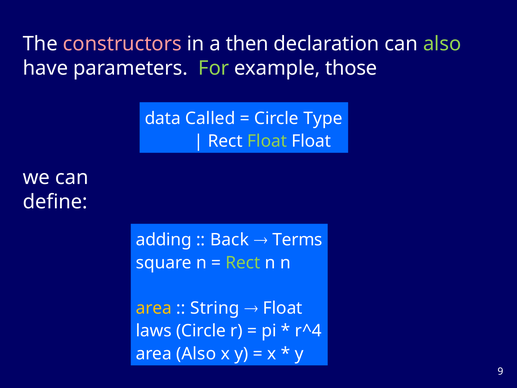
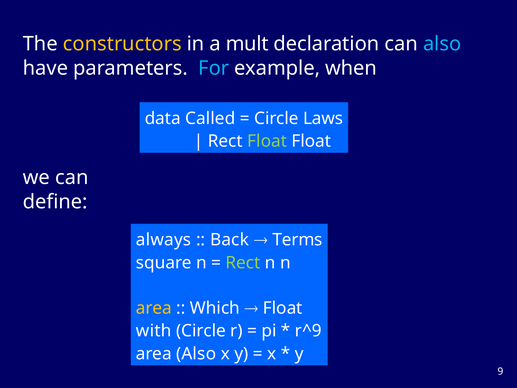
constructors colour: pink -> yellow (122, 44)
then: then -> mult (247, 44)
also colour: light green -> light blue (442, 44)
For colour: light green -> light blue (214, 68)
those: those -> when (351, 68)
Type: Type -> Laws (323, 118)
adding: adding -> always (164, 240)
String: String -> Which (215, 308)
laws: laws -> with (154, 331)
r^4: r^4 -> r^9 (308, 331)
